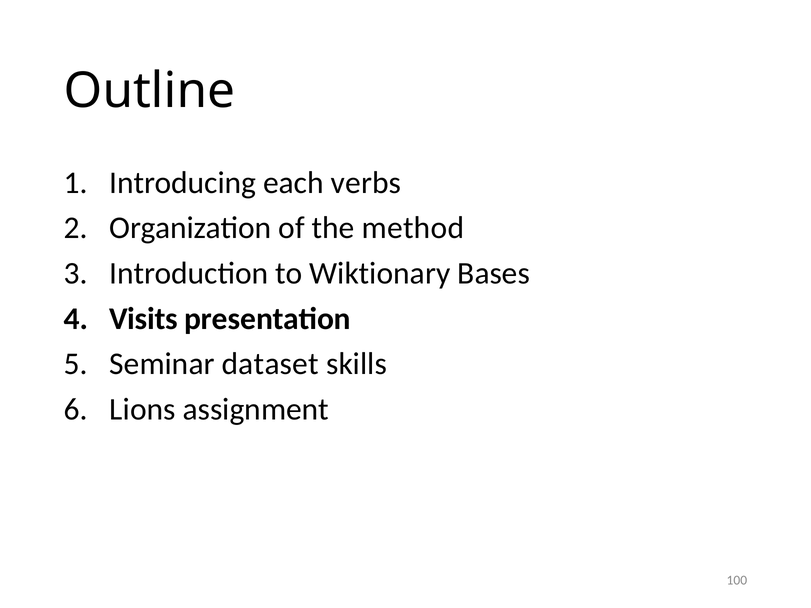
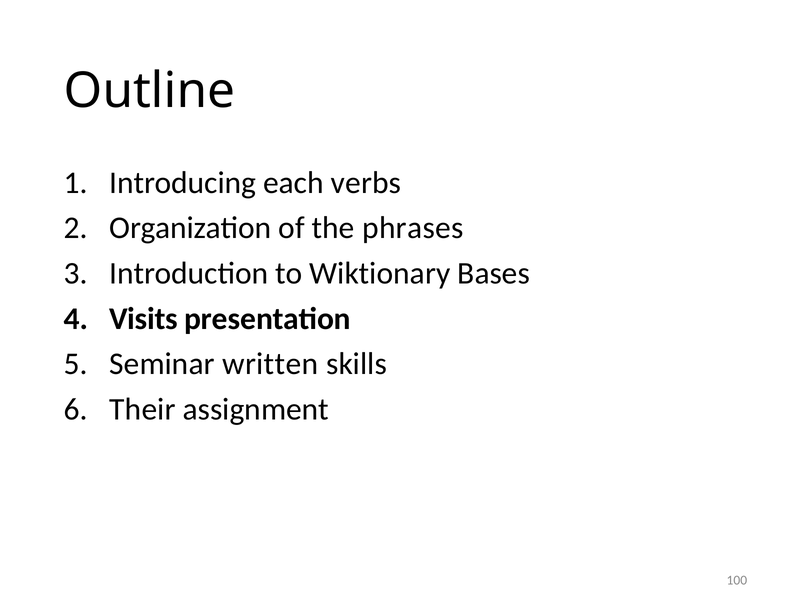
method: method -> phrases (413, 228)
dataset: dataset -> written (270, 364)
Lions: Lions -> Their (143, 410)
